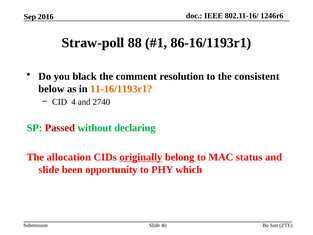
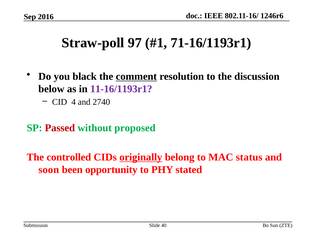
88: 88 -> 97 (135, 43)
86-16/1193r1: 86-16/1193r1 -> 71-16/1193r1 (211, 43)
comment underline: none -> present (136, 76)
consistent: consistent -> discussion (257, 76)
11-16/1193r1 colour: orange -> purple (121, 89)
declaring: declaring -> proposed (135, 128)
allocation: allocation -> controlled (69, 157)
slide: slide -> soon (49, 170)
which: which -> stated (189, 170)
